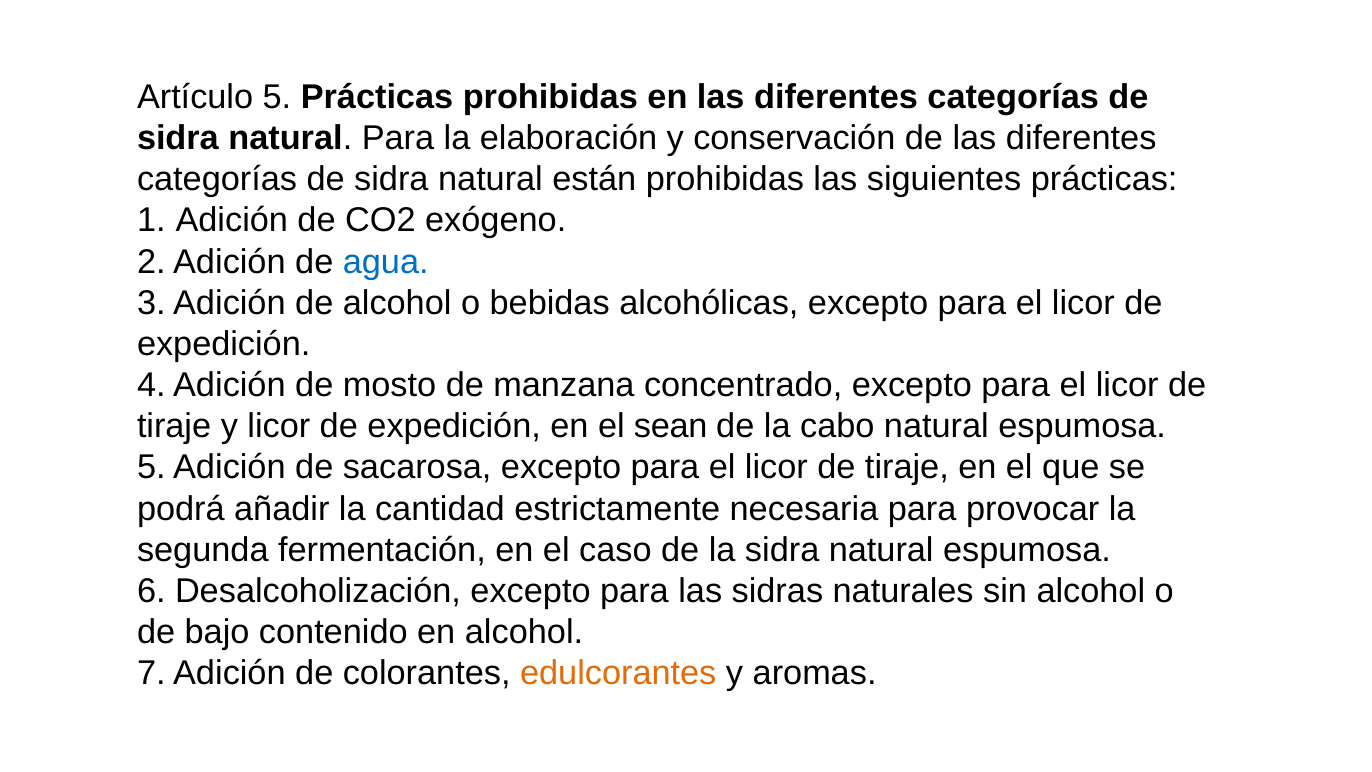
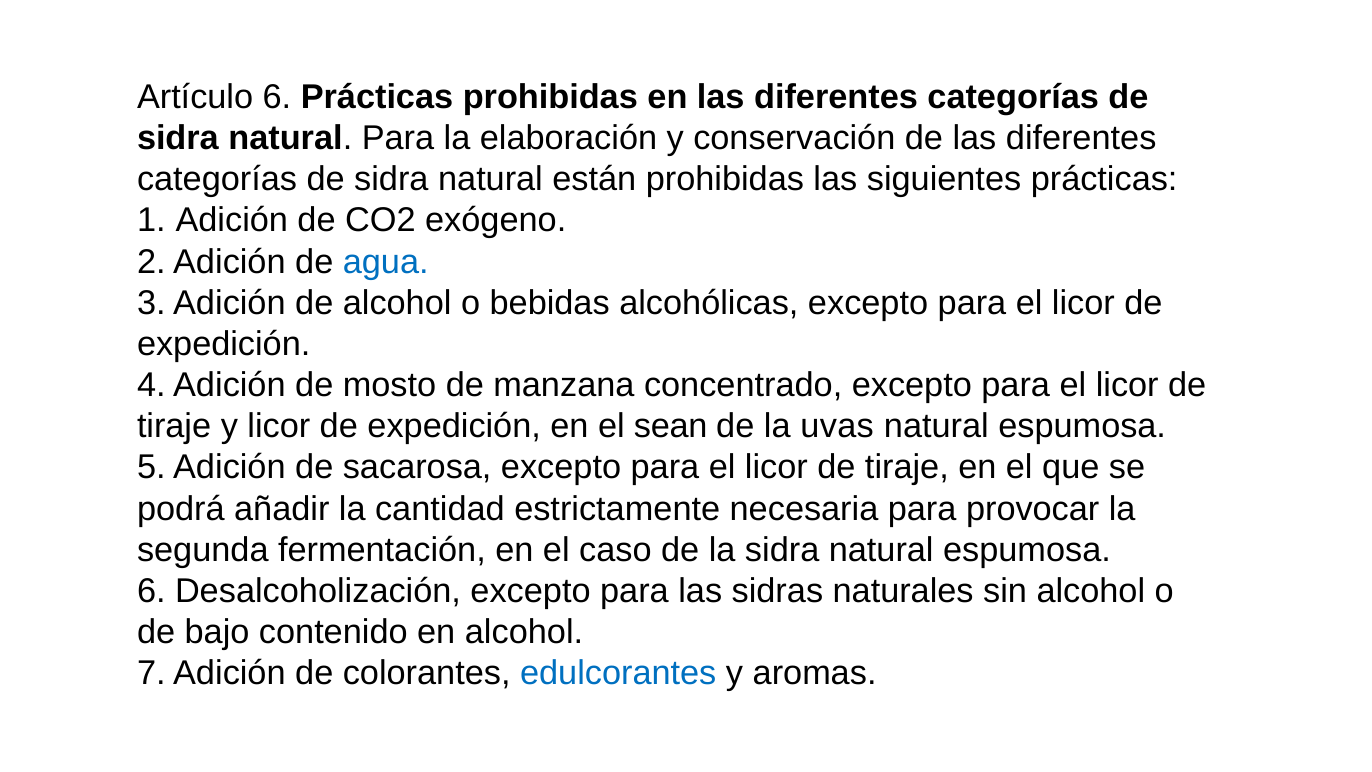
Artículo 5: 5 -> 6 (277, 97)
cabo: cabo -> uvas (837, 426)
edulcorantes colour: orange -> blue (618, 673)
